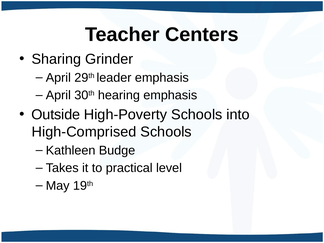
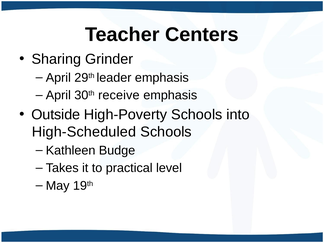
hearing: hearing -> receive (119, 95)
High-Comprised: High-Comprised -> High-Scheduled (84, 132)
